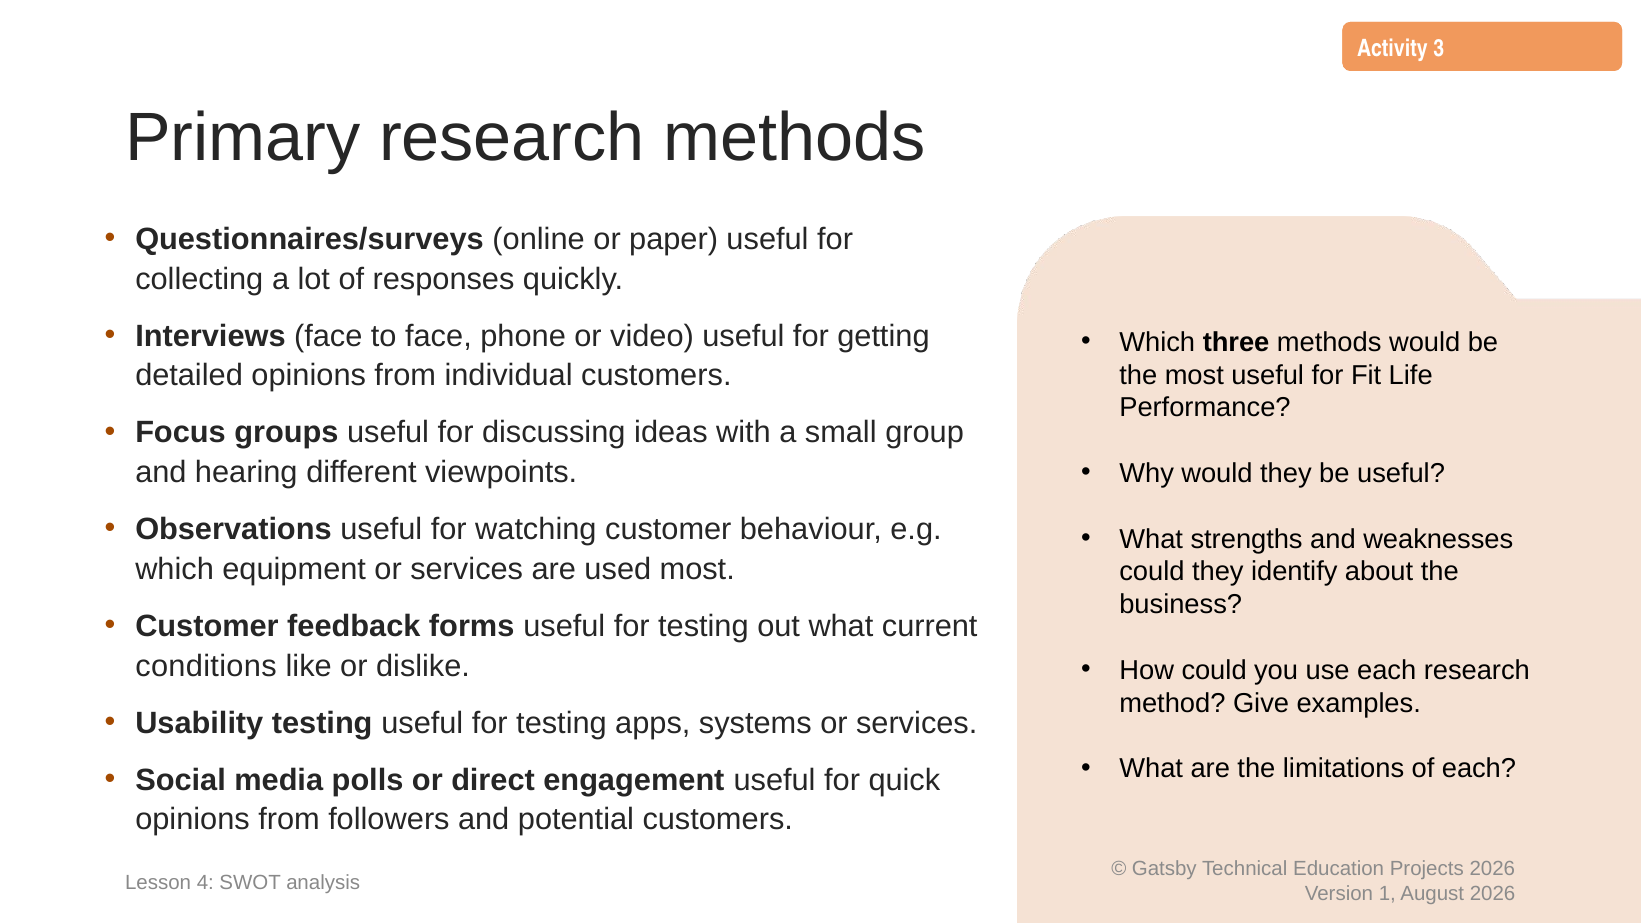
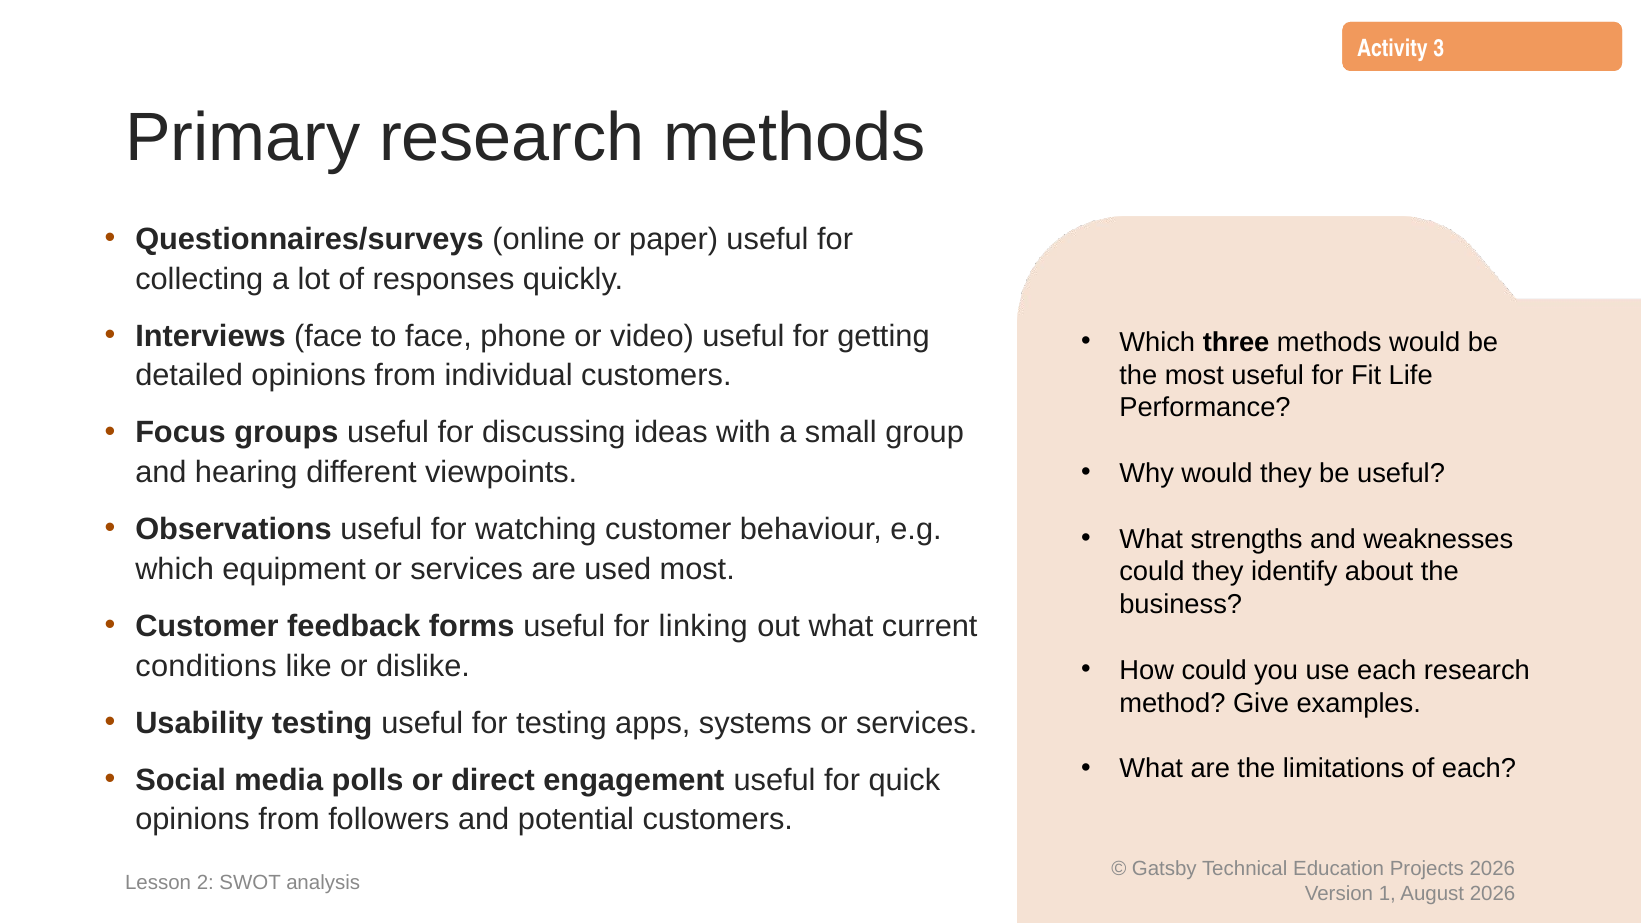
forms useful for testing: testing -> linking (703, 626)
4: 4 -> 2 (205, 882)
